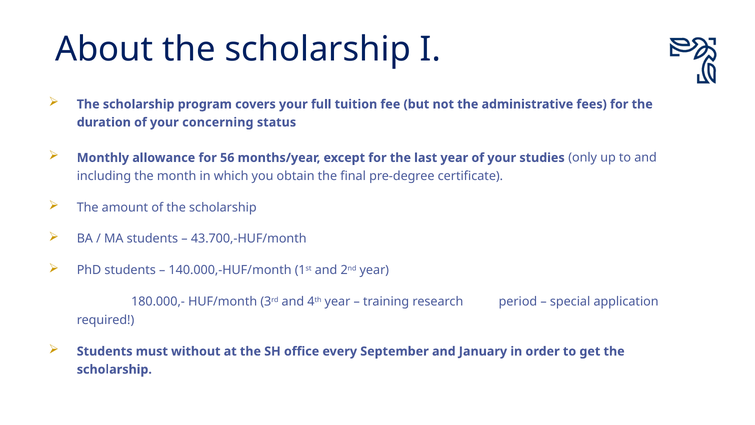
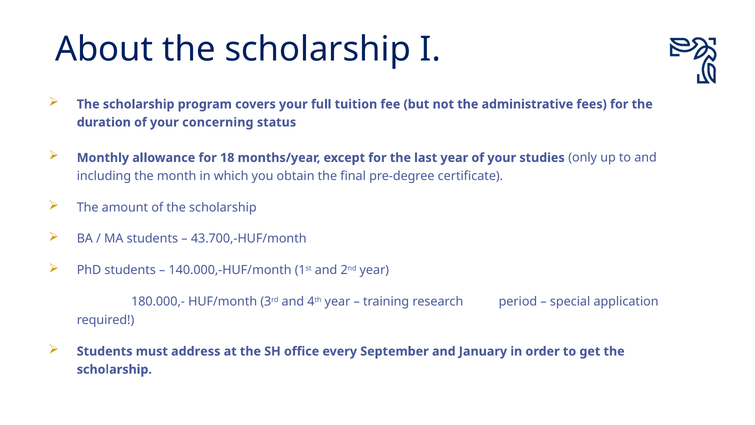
56: 56 -> 18 (227, 158)
without: without -> address (196, 351)
